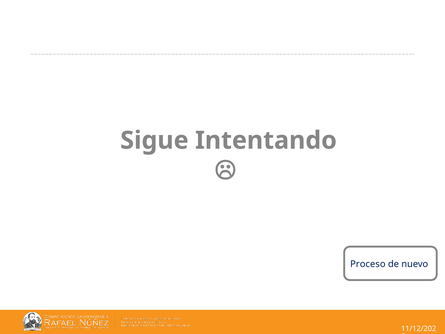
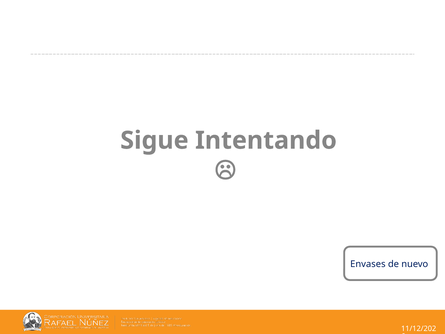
Proceso: Proceso -> Envases (368, 264)
